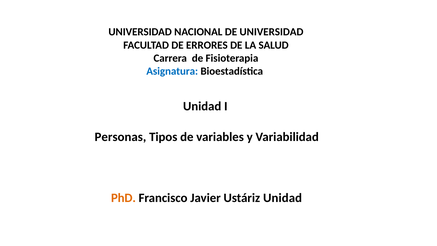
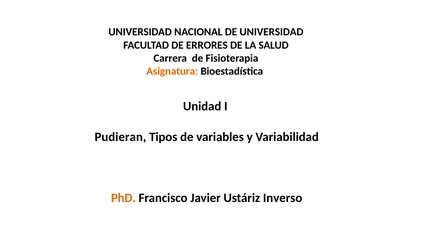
Asignatura colour: blue -> orange (172, 71)
Personas: Personas -> Pudieran (120, 137)
Ustáriz Unidad: Unidad -> Inverso (283, 198)
